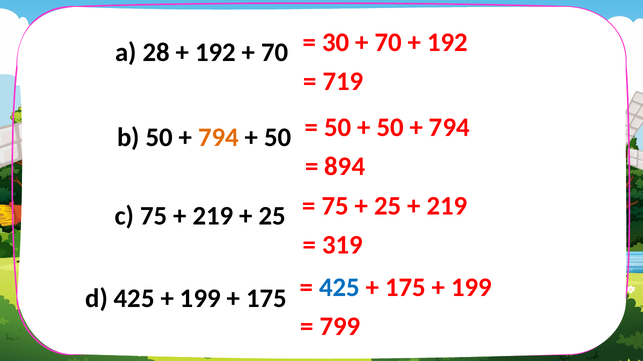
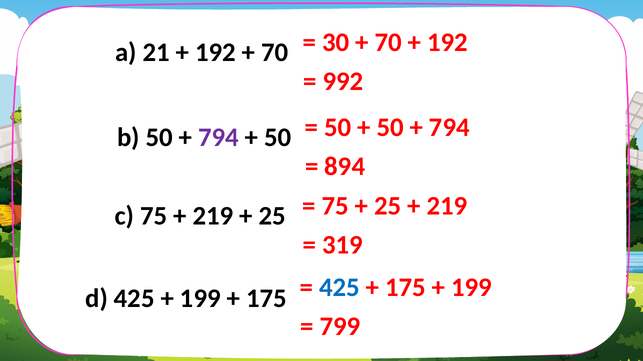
28: 28 -> 21 (156, 52)
719: 719 -> 992 (343, 82)
794 colour: orange -> purple (219, 138)
